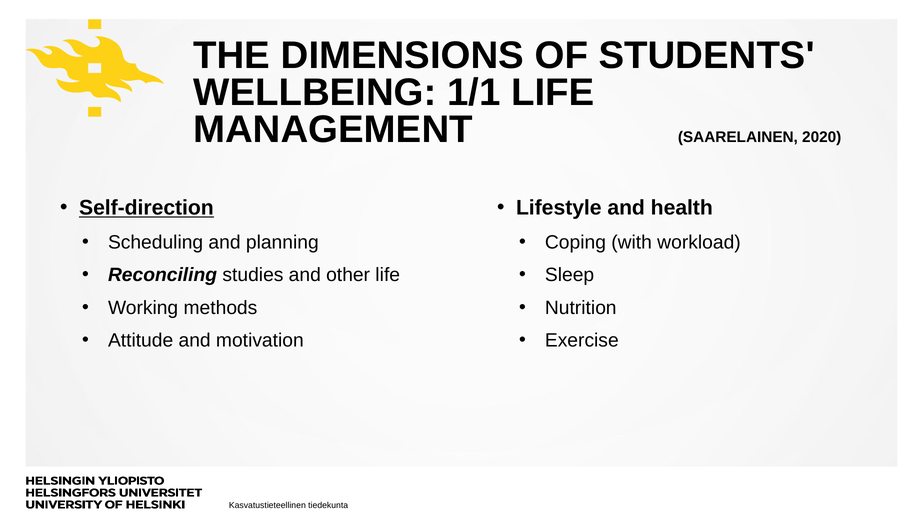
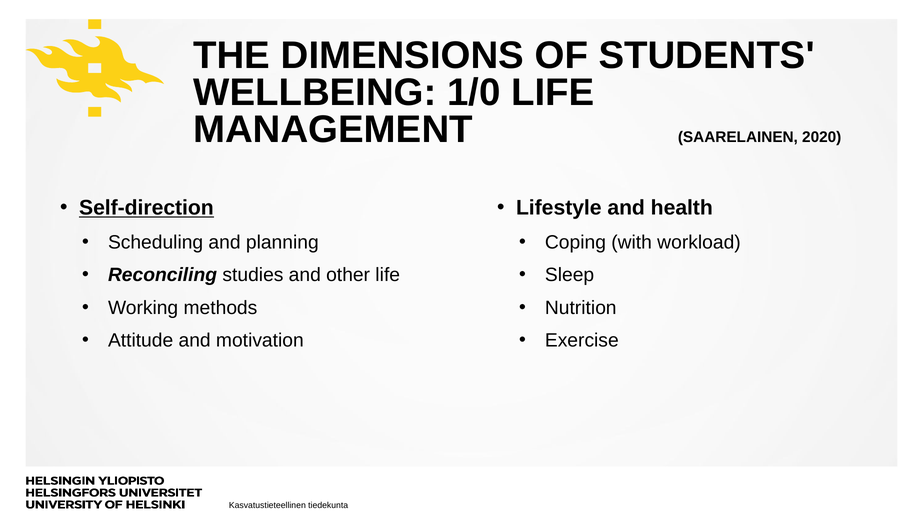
1/1: 1/1 -> 1/0 (474, 93)
